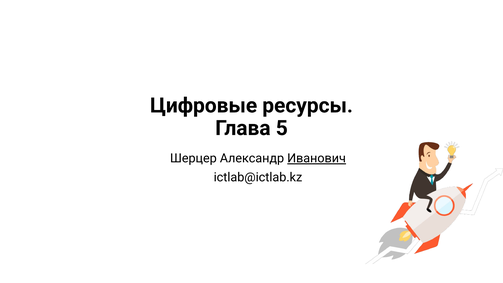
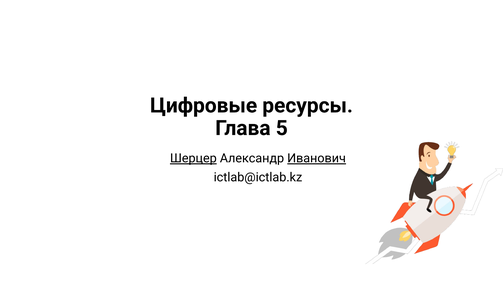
Шерцер underline: none -> present (193, 158)
